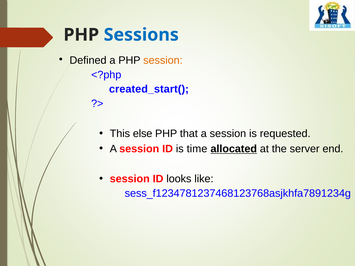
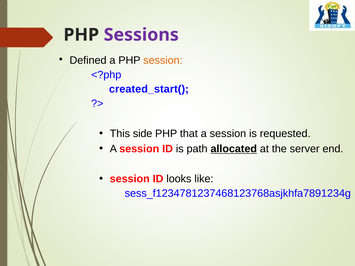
Sessions colour: blue -> purple (141, 35)
else: else -> side (143, 134)
time: time -> path (197, 149)
